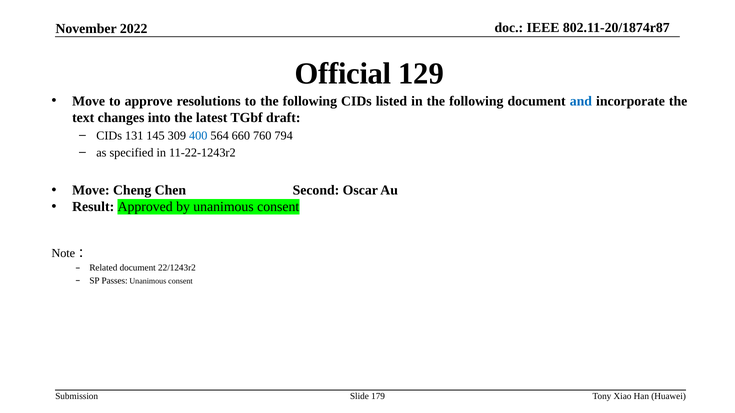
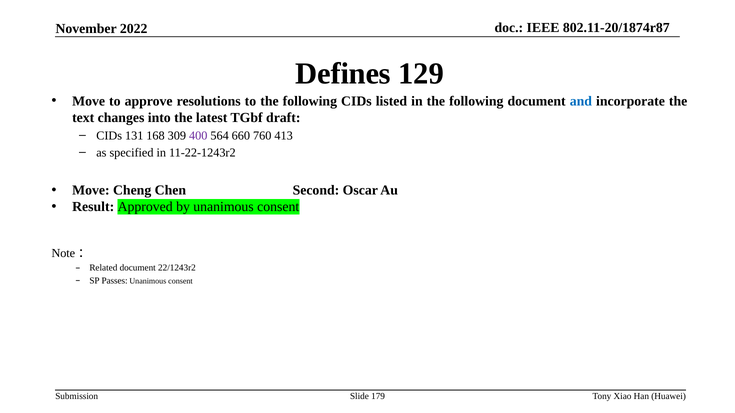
Official: Official -> Defines (343, 74)
145: 145 -> 168 (156, 136)
400 colour: blue -> purple (198, 136)
794: 794 -> 413 (284, 136)
